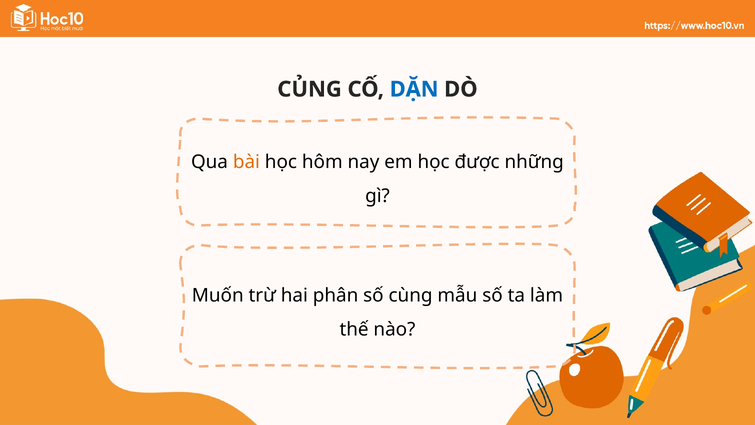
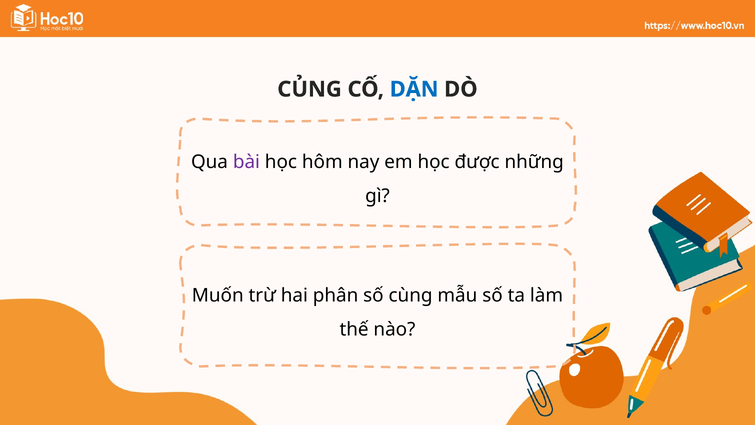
bài colour: orange -> purple (246, 162)
